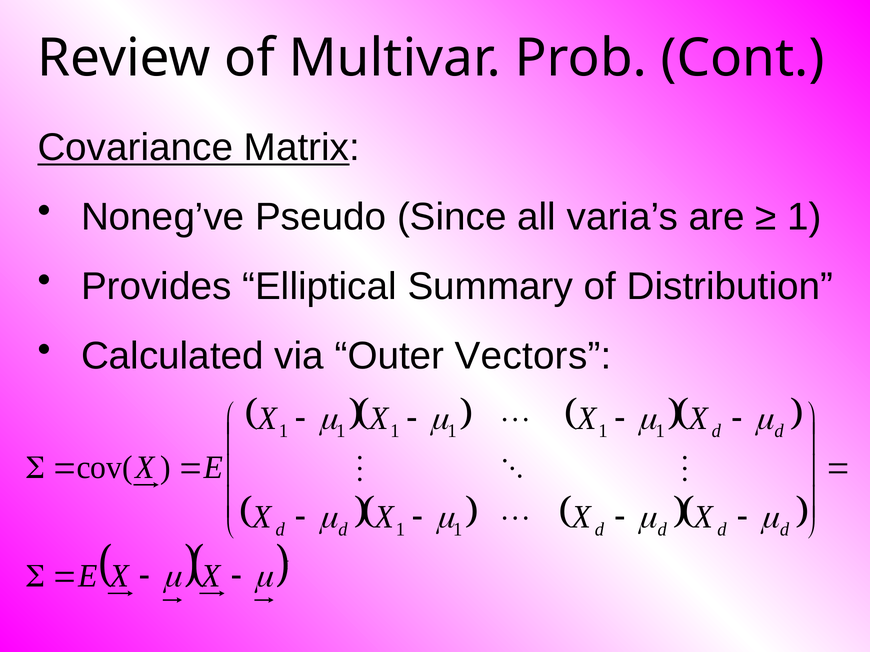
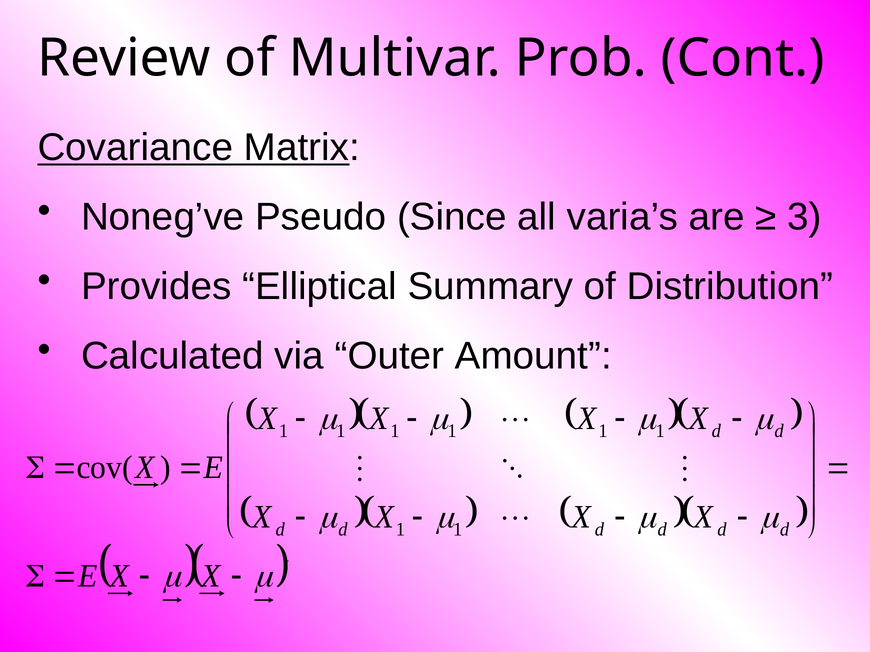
1: 1 -> 3 (804, 217)
Vectors: Vectors -> Amount (533, 356)
